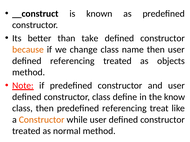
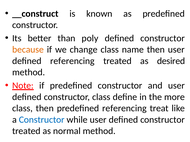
take: take -> poly (90, 38)
objects: objects -> desired (171, 61)
know: know -> more (175, 97)
Constructor colour: orange -> blue (42, 120)
